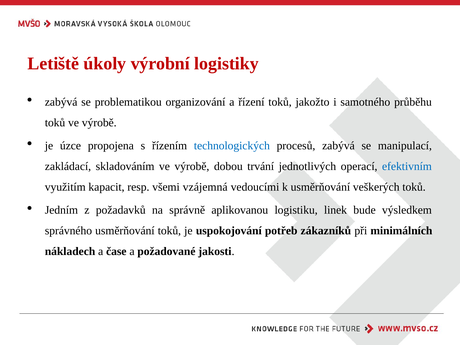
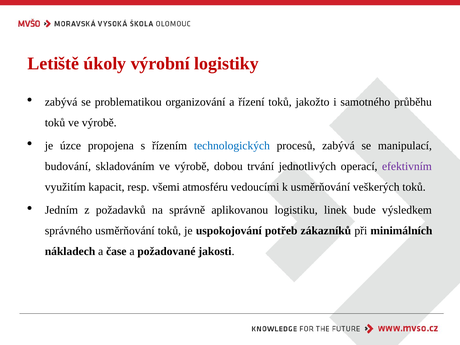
zakládací: zakládací -> budování (68, 166)
efektivním colour: blue -> purple (407, 166)
vzájemná: vzájemná -> atmosféru (205, 187)
